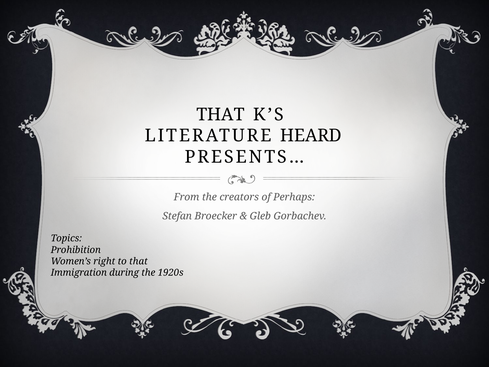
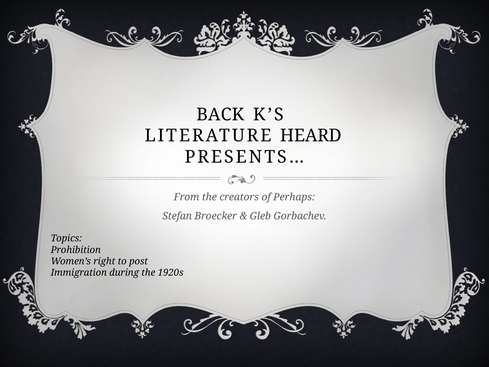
THAT: THAT -> BACK (220, 115)
to that: that -> post (139, 261)
